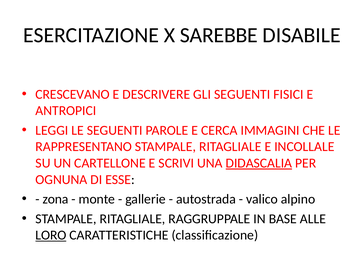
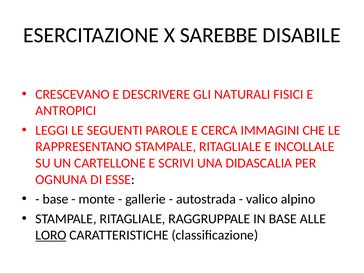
GLI SEGUENTI: SEGUENTI -> NATURALI (242, 94)
DIDASCALIA underline: present -> none (259, 163)
zona: zona -> base (56, 199)
